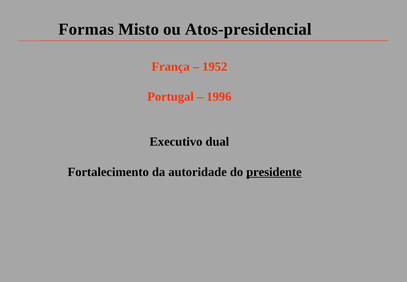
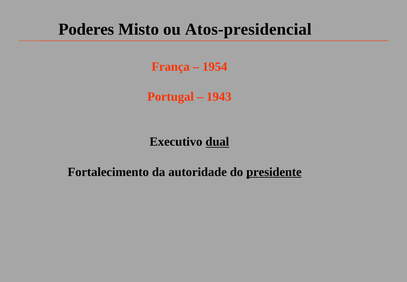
Formas: Formas -> Poderes (86, 29)
1952: 1952 -> 1954 (215, 67)
1996: 1996 -> 1943 (219, 97)
dual underline: none -> present (217, 142)
